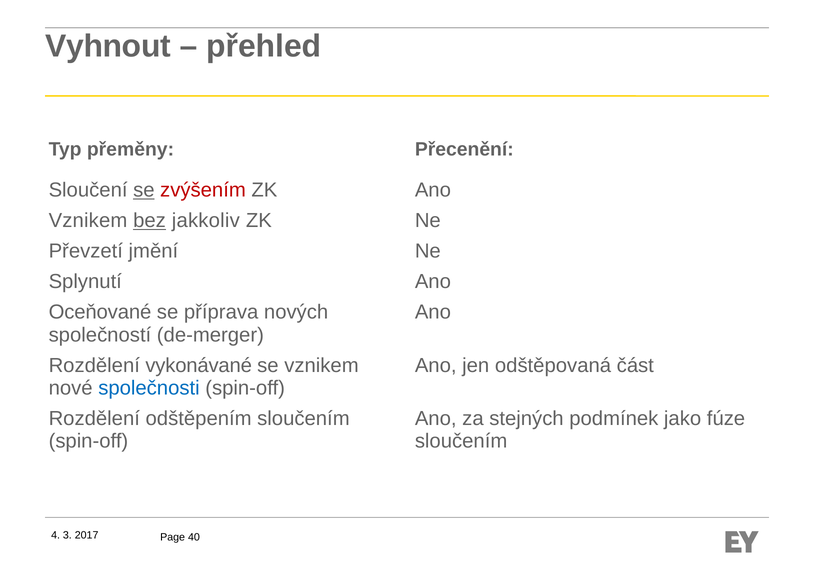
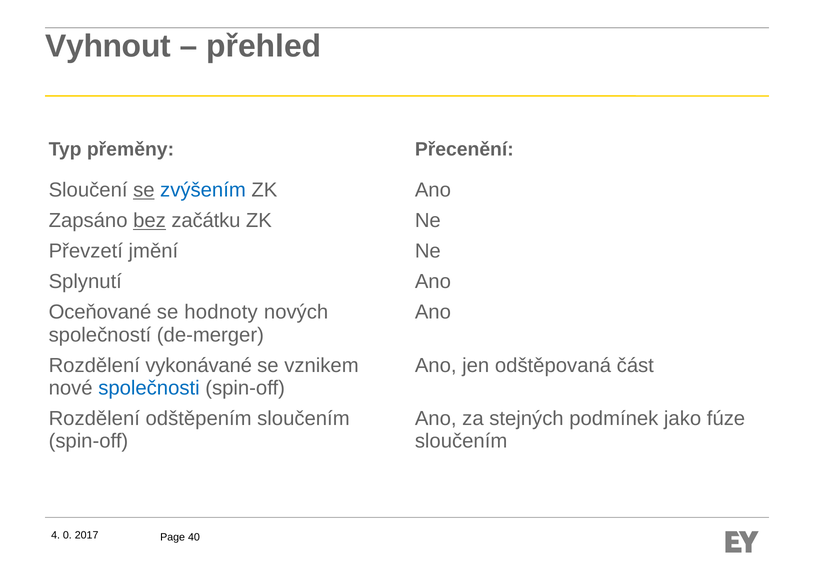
zvýšením colour: red -> blue (203, 190)
Vznikem: Vznikem -> Zapsáno (88, 221)
jakkoliv: jakkoliv -> začátku (206, 221)
příprava: příprava -> hodnoty (221, 313)
3: 3 -> 0 (67, 536)
